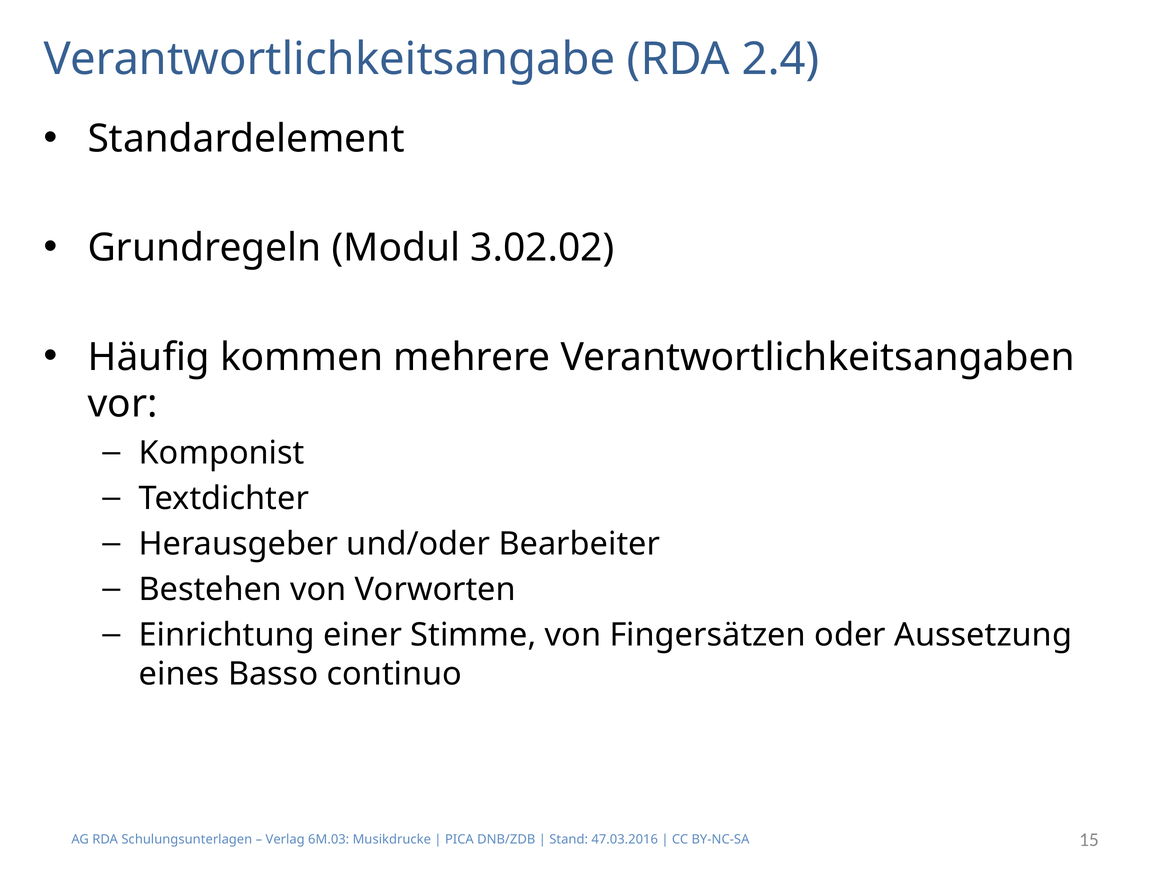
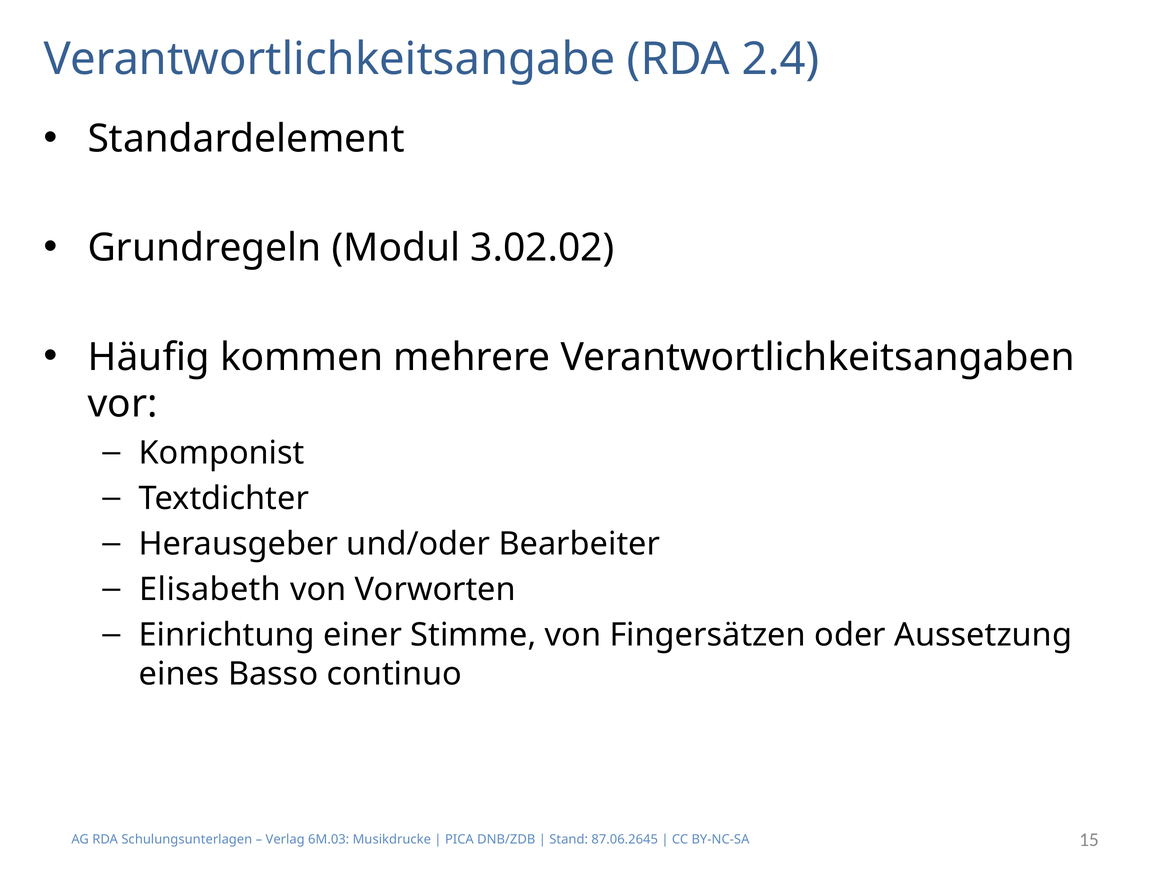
Bestehen: Bestehen -> Elisabeth (210, 589)
47.03.2016: 47.03.2016 -> 87.06.2645 (625, 839)
